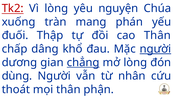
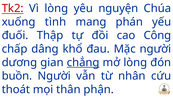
tràn: tràn -> tình (55, 22)
cao Thân: Thân -> Công (157, 36)
người underline: present -> none (155, 49)
dùng: dùng -> buồn (17, 76)
